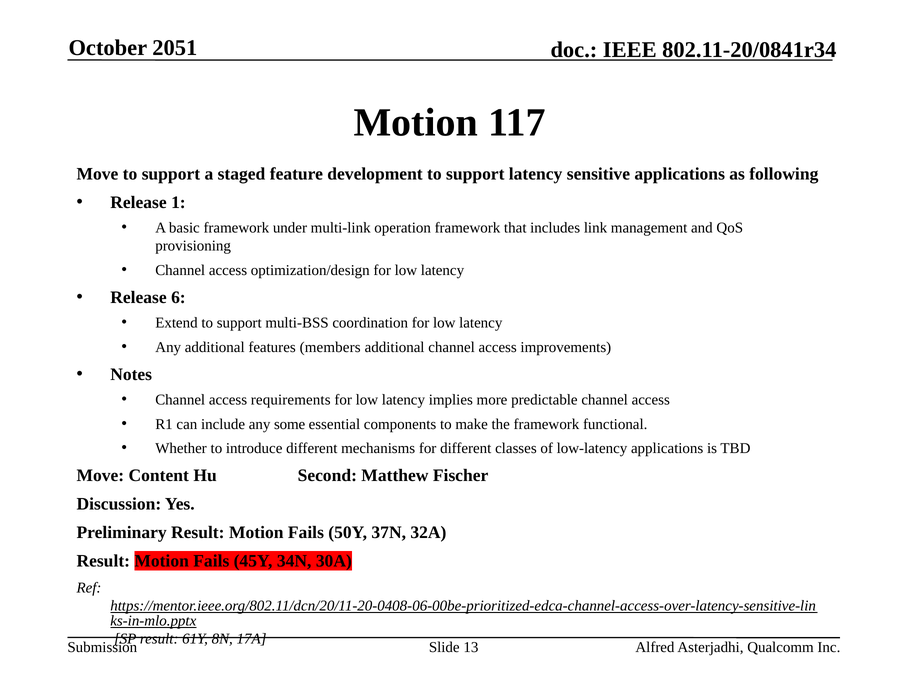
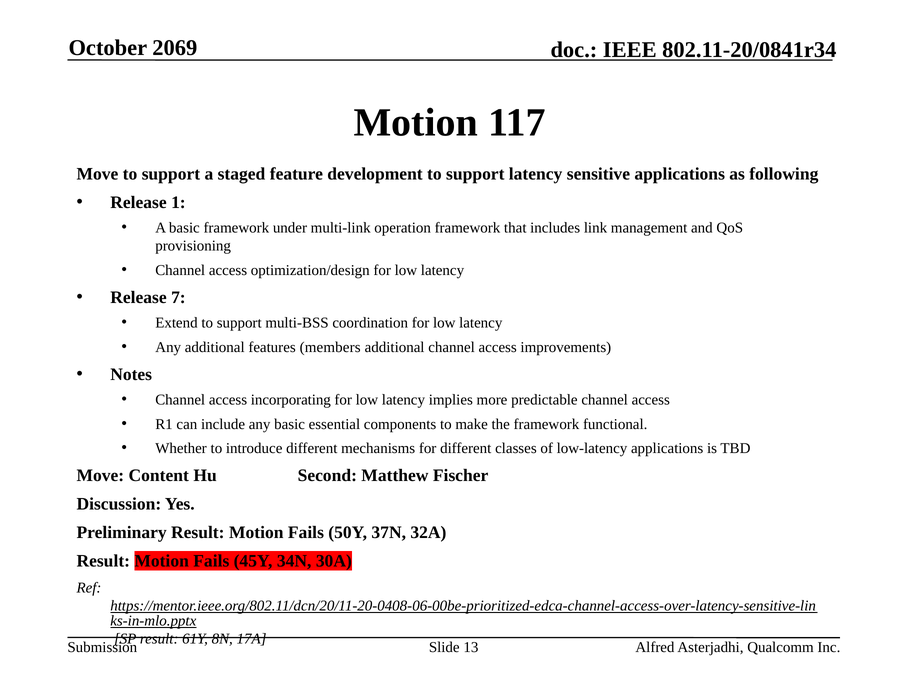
2051: 2051 -> 2069 (175, 48)
6: 6 -> 7 (178, 297)
requirements: requirements -> incorporating (291, 400)
any some: some -> basic (290, 424)
